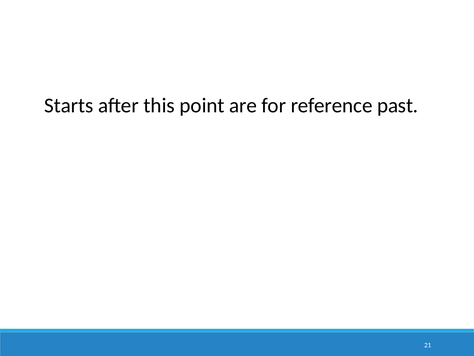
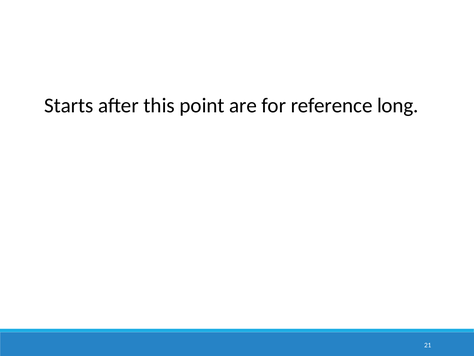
past: past -> long (398, 106)
